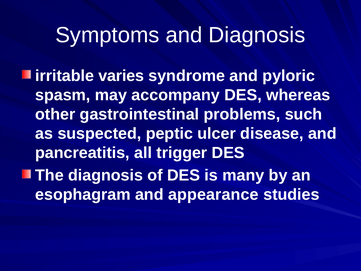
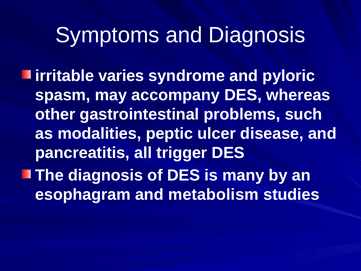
suspected: suspected -> modalities (99, 134)
appearance: appearance -> metabolism (213, 194)
